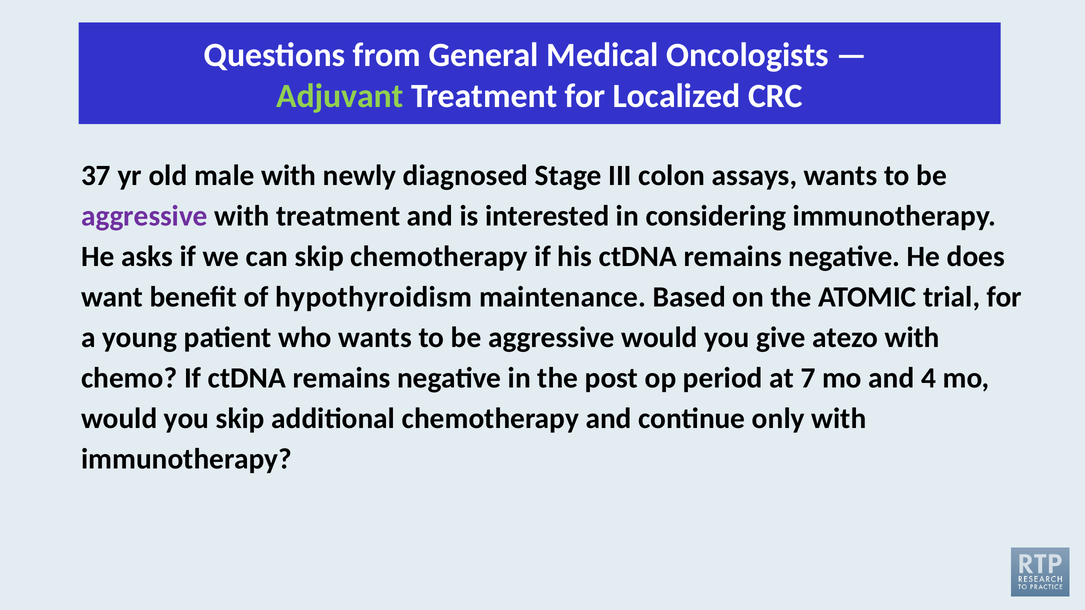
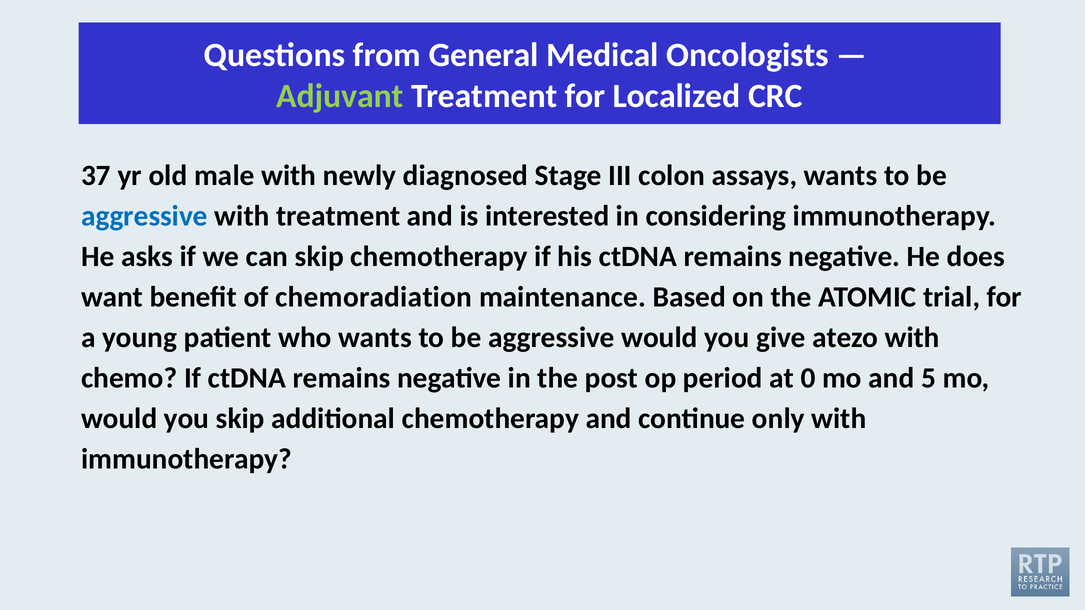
aggressive colour: purple -> blue (144, 216)
hypothyroidism: hypothyroidism -> chemoradiation (374, 297)
7: 7 -> 0 (808, 378)
4: 4 -> 5 (928, 378)
